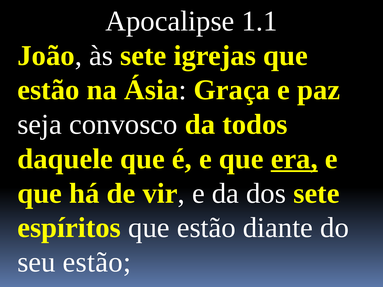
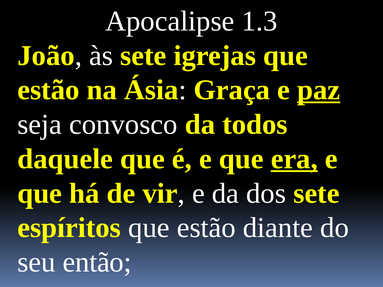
1.1: 1.1 -> 1.3 (260, 21)
paz underline: none -> present (319, 90)
seu estão: estão -> então (97, 262)
